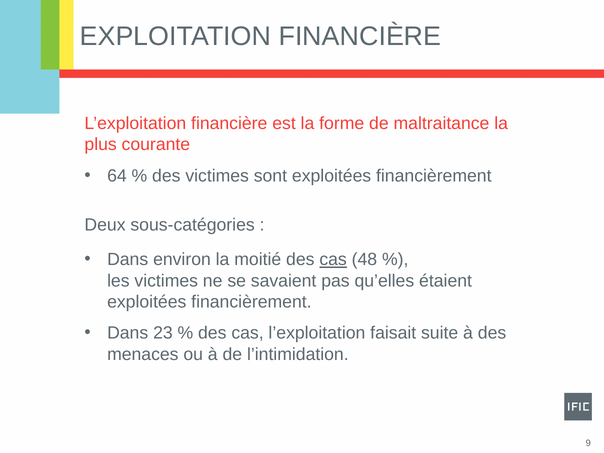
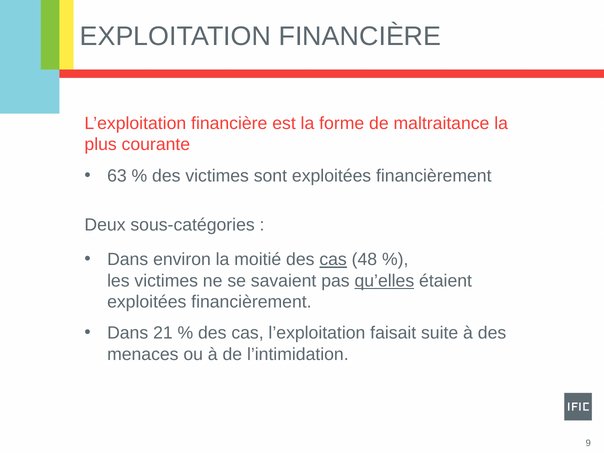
64: 64 -> 63 (117, 176)
qu’elles underline: none -> present (384, 281)
23: 23 -> 21 (163, 333)
